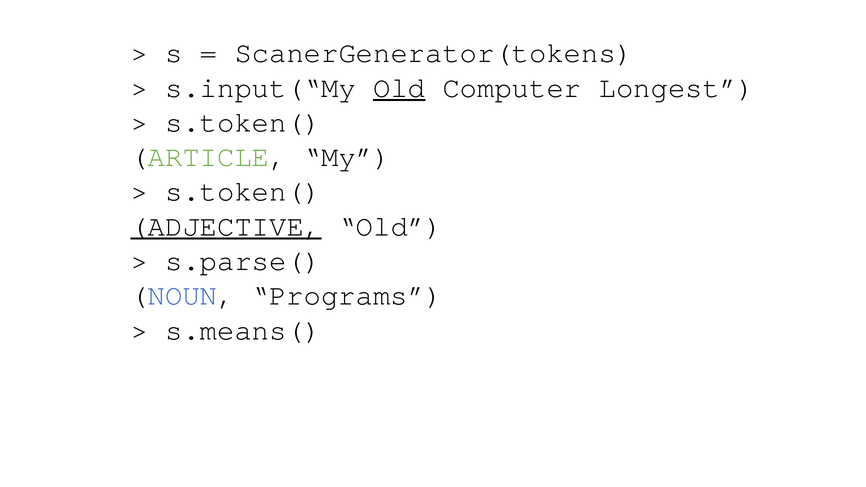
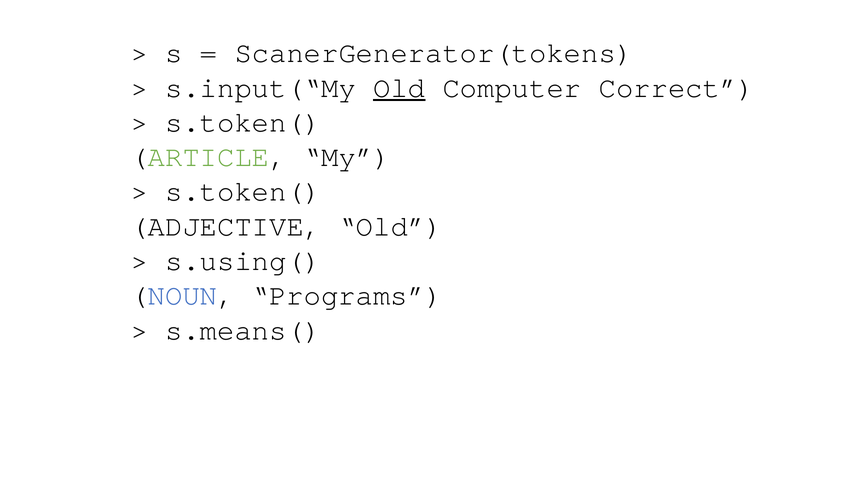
Longest: Longest -> Correct (677, 88)
ADJECTIVE underline: present -> none (226, 226)
s.parse(: s.parse( -> s.using( (243, 261)
